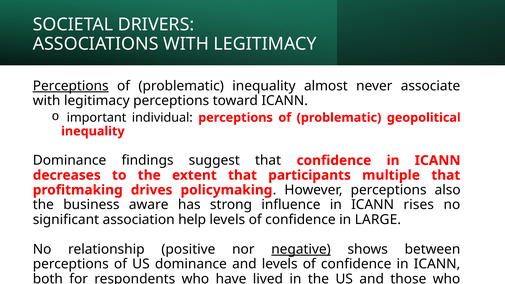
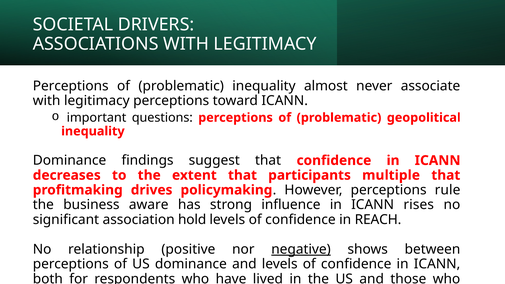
Perceptions underline: present -> none (71, 86)
individual: individual -> questions (162, 118)
also: also -> rule (448, 190)
help: help -> hold (192, 220)
LARGE: LARGE -> REACH (378, 220)
